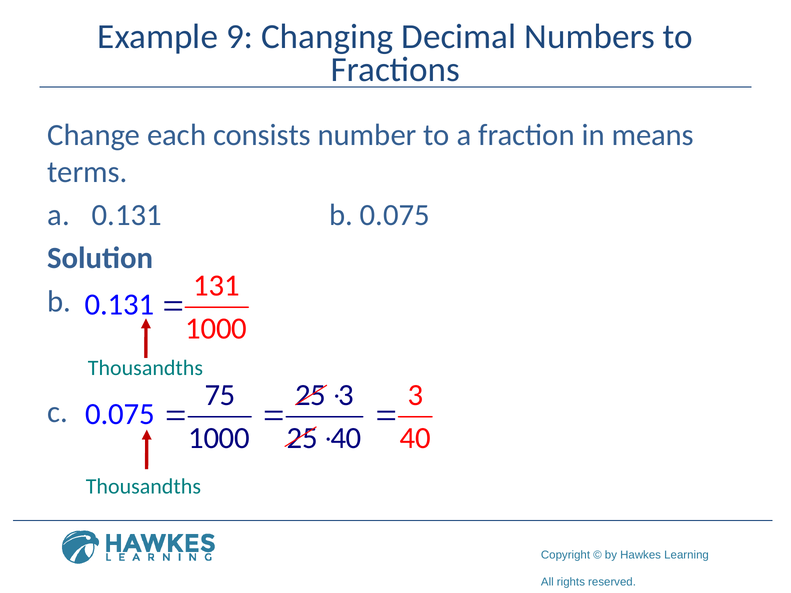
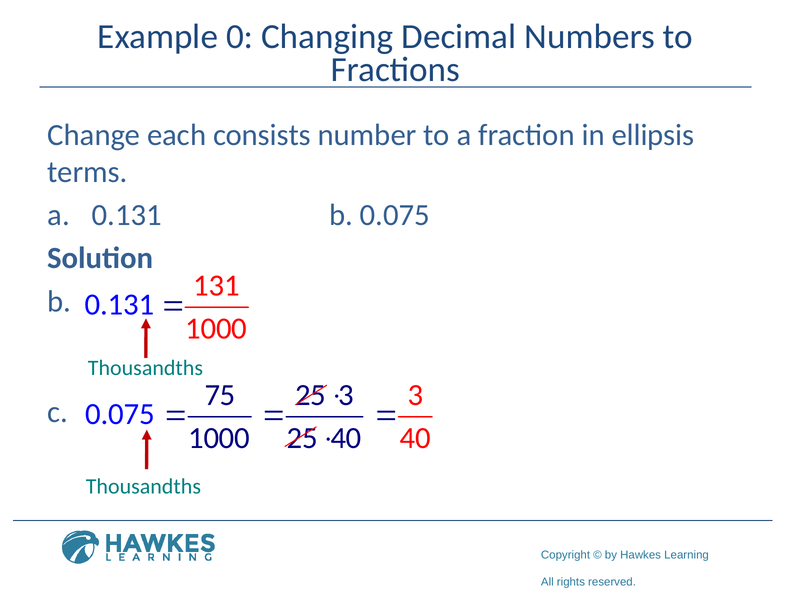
9: 9 -> 0 (240, 37)
means: means -> ellipsis (653, 135)
